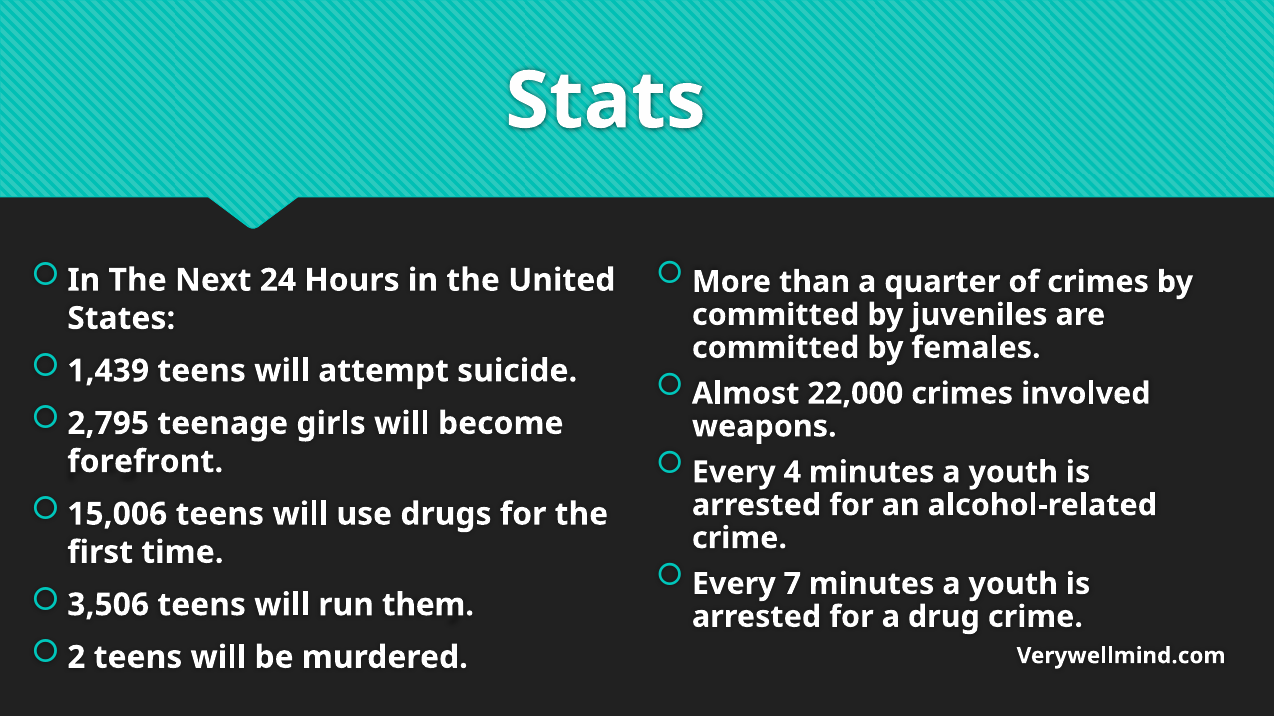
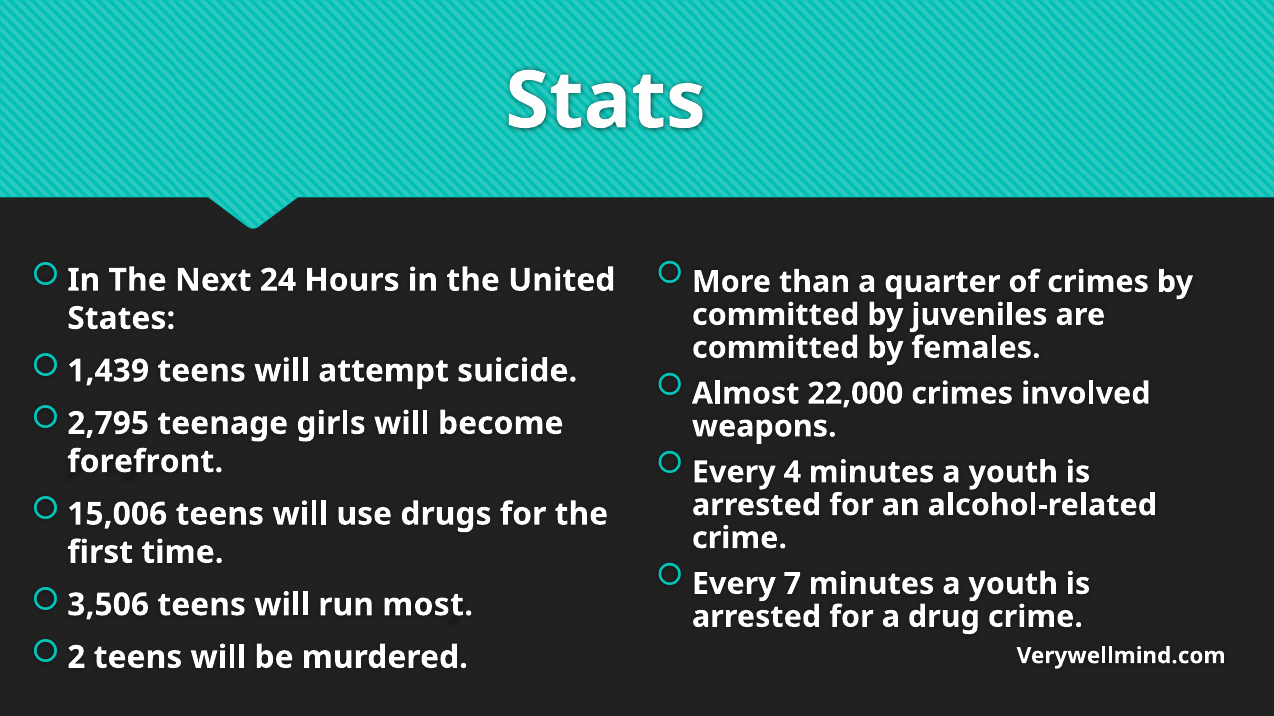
them: them -> most (428, 605)
